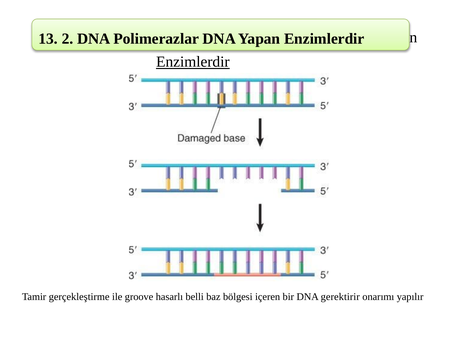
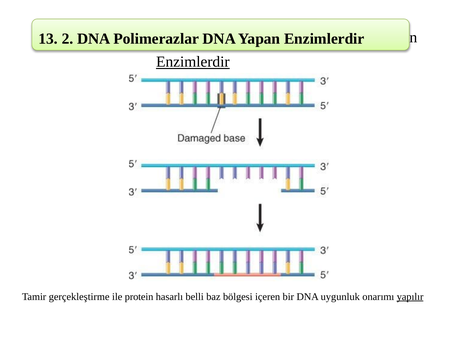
groove: groove -> protein (139, 297)
gerektirir: gerektirir -> uygunluk (340, 297)
yapılır underline: none -> present (410, 297)
